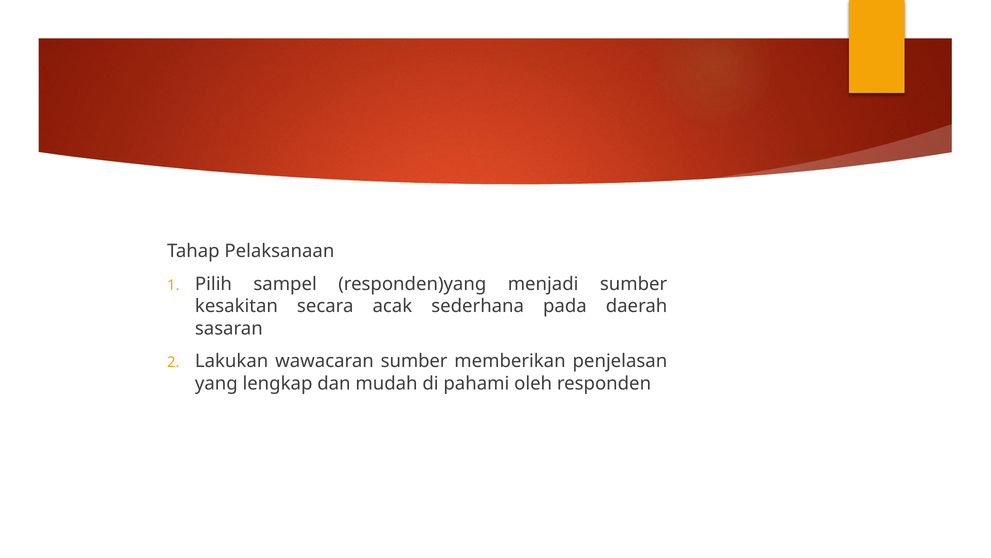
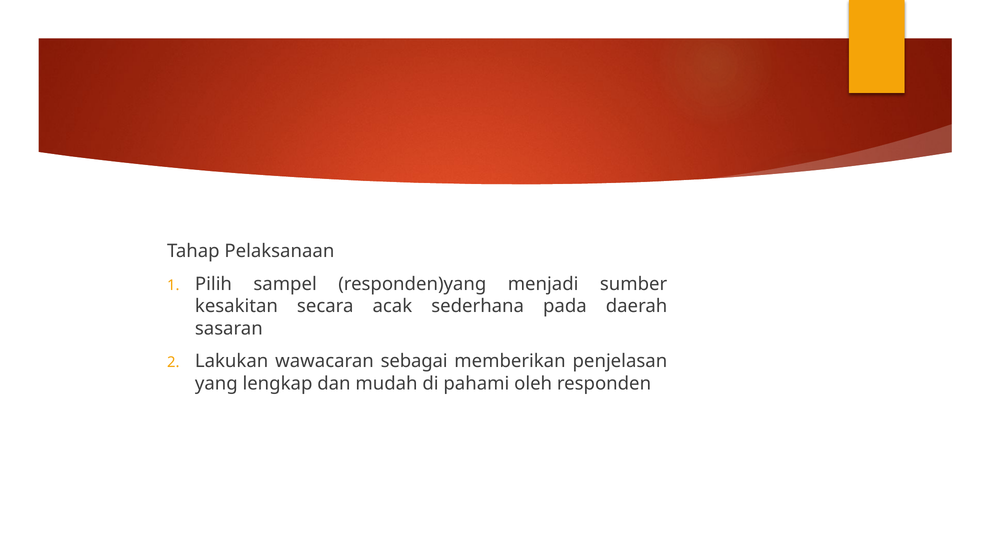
wawacaran sumber: sumber -> sebagai (414, 361)
